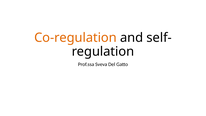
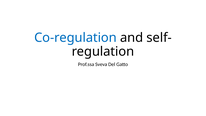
Co-regulation colour: orange -> blue (75, 38)
